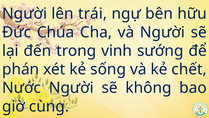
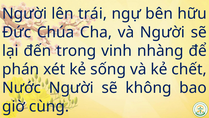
sướng: sướng -> nhàng (160, 51)
